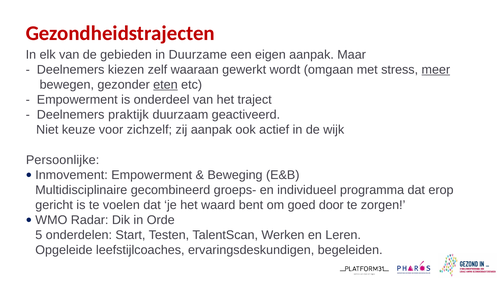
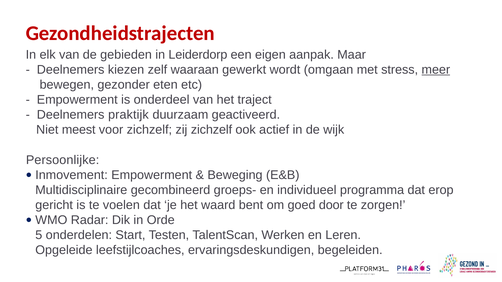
Duurzame: Duurzame -> Leiderdorp (198, 55)
eten underline: present -> none (165, 85)
keuze: keuze -> meest (79, 130)
zij aanpak: aanpak -> zichzelf (211, 130)
